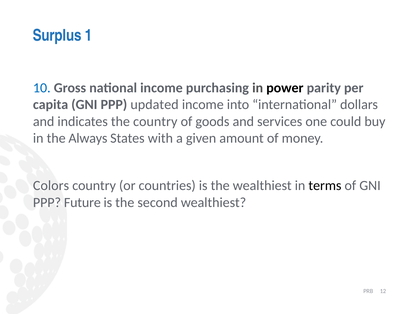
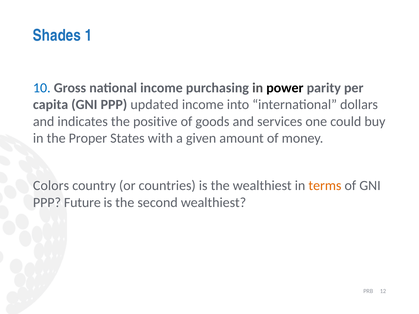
Surplus: Surplus -> Shades (57, 35)
the country: country -> positive (155, 122)
Always: Always -> Proper (88, 138)
terms colour: black -> orange (325, 186)
